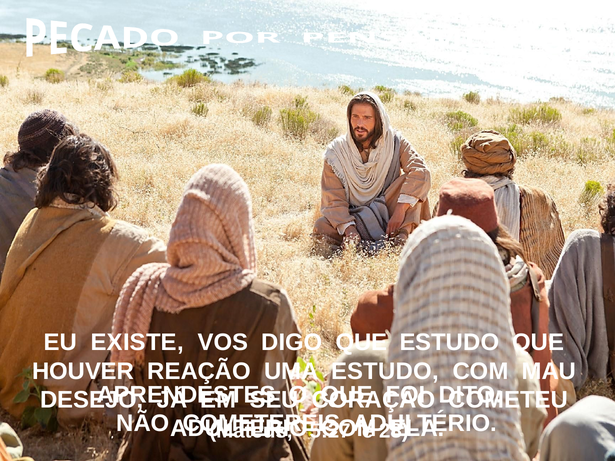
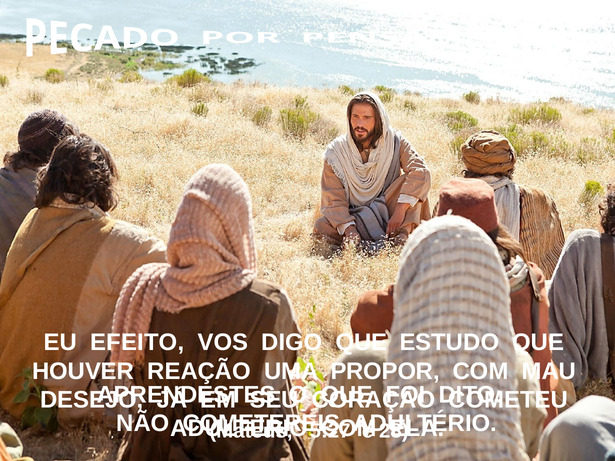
EXISTE: EXISTE -> EFEITO (137, 343)
UMA ESTUDO: ESTUDO -> PROPOR (385, 371)
